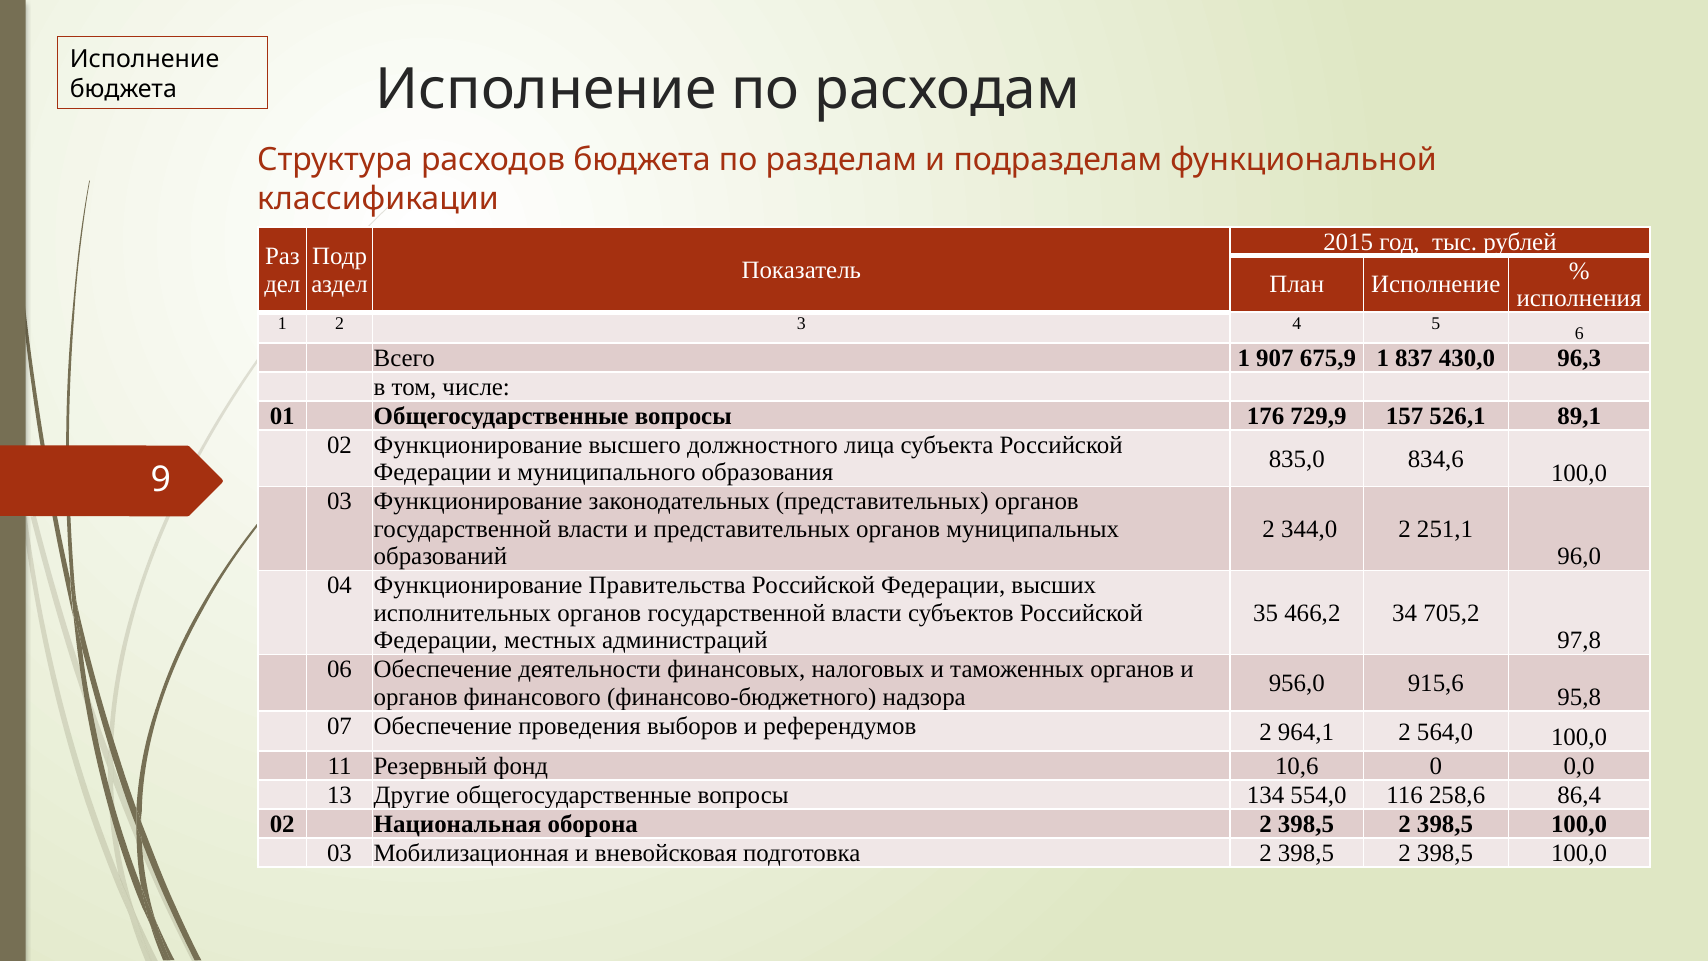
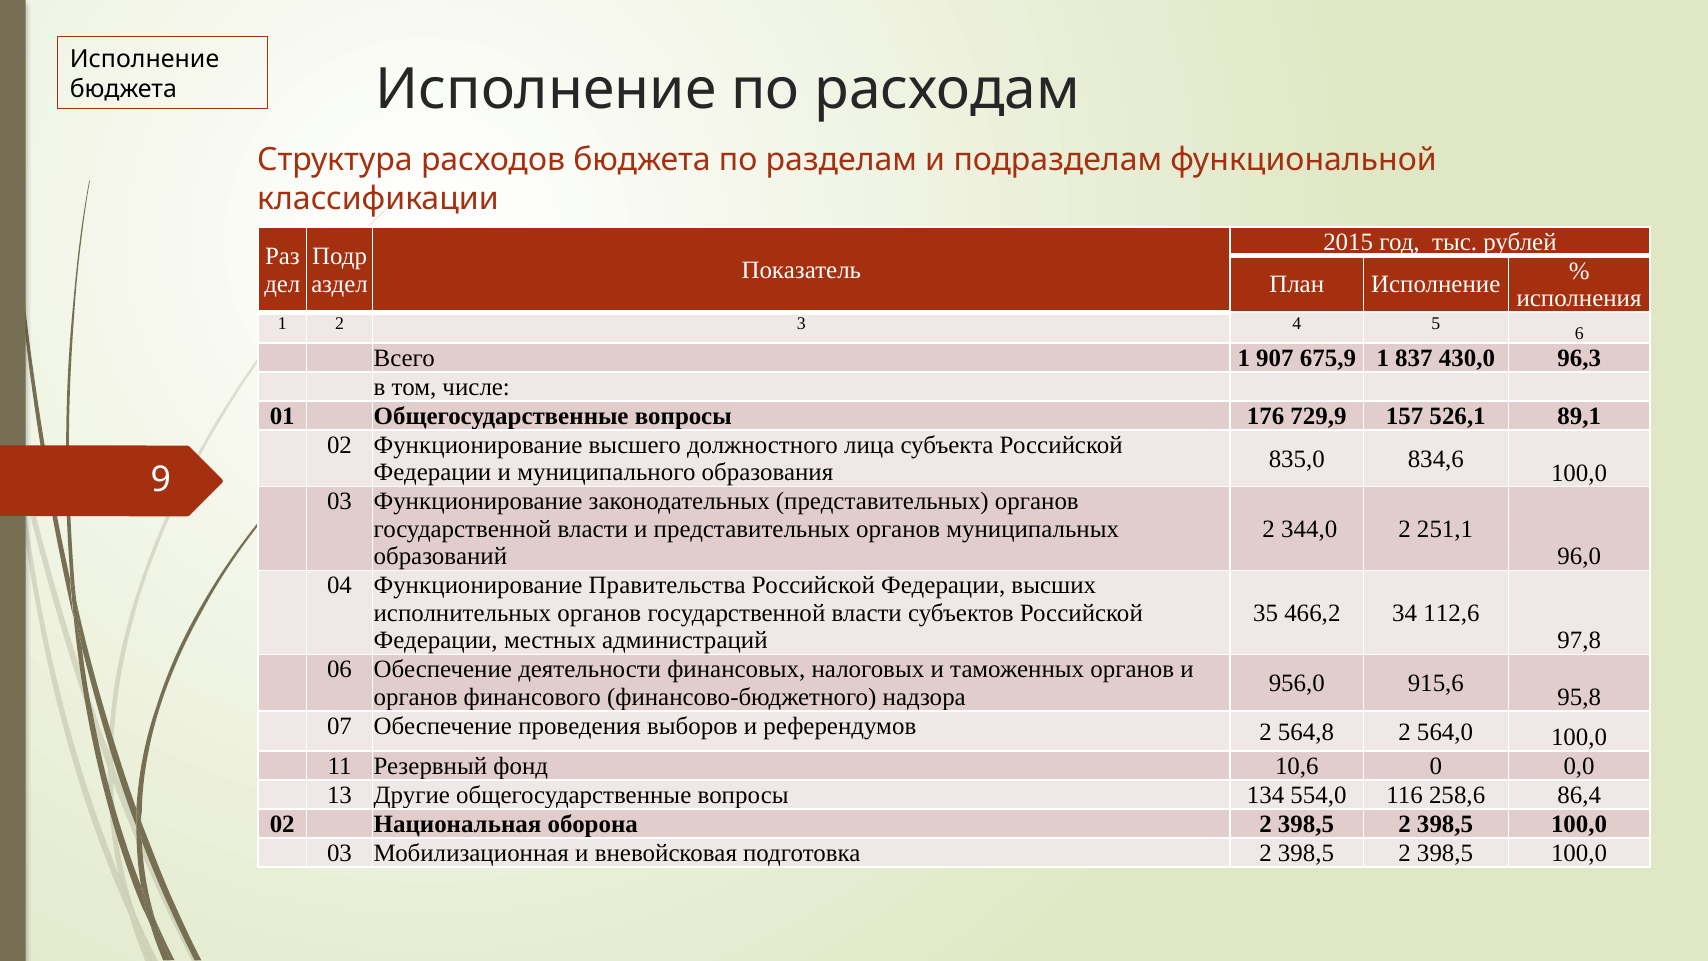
705,2: 705,2 -> 112,6 (1451, 613)
964,1: 964,1 -> 564,8 (1306, 732)
